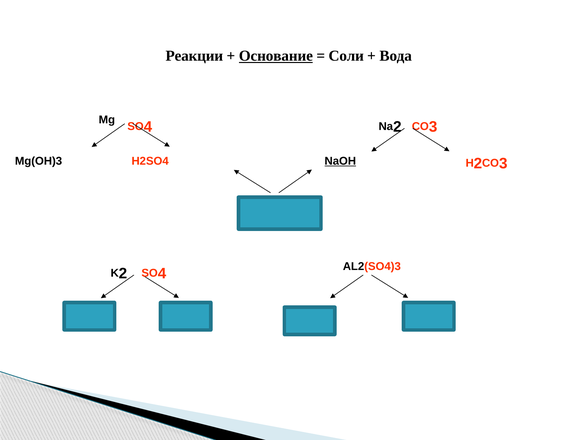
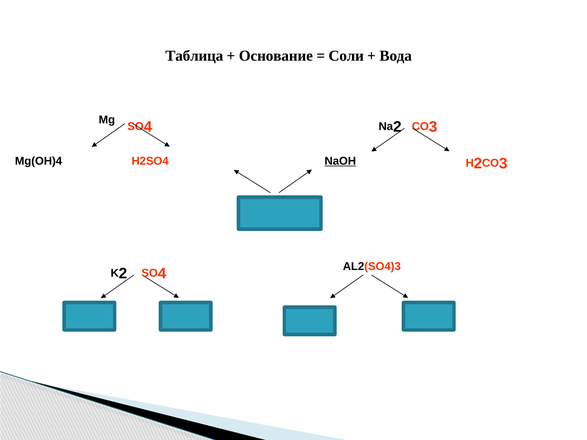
Реакции: Реакции -> Таблица (194, 56)
Основание underline: present -> none (276, 56)
Mg(OH)3: Mg(OH)3 -> Mg(OH)4 (39, 161)
